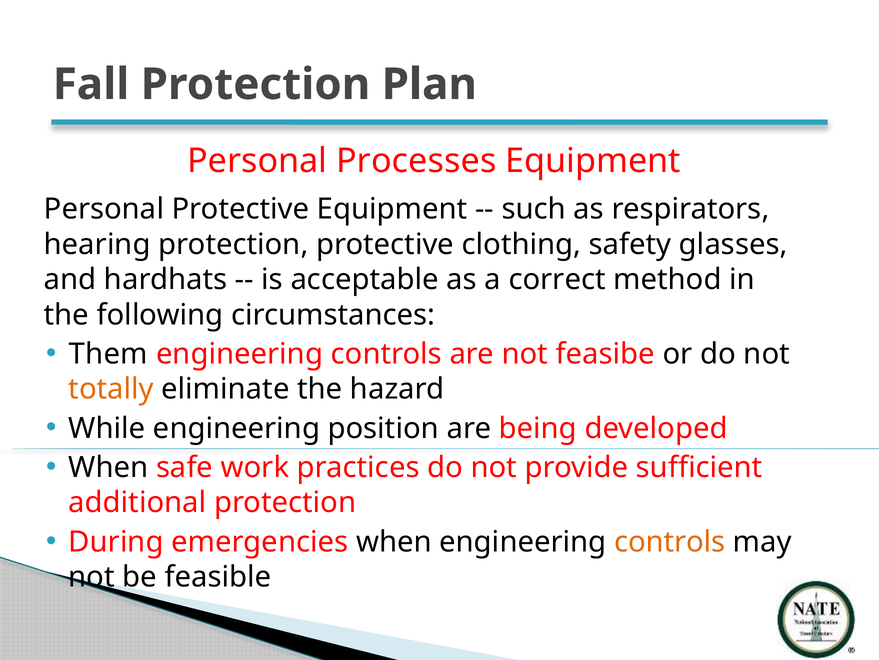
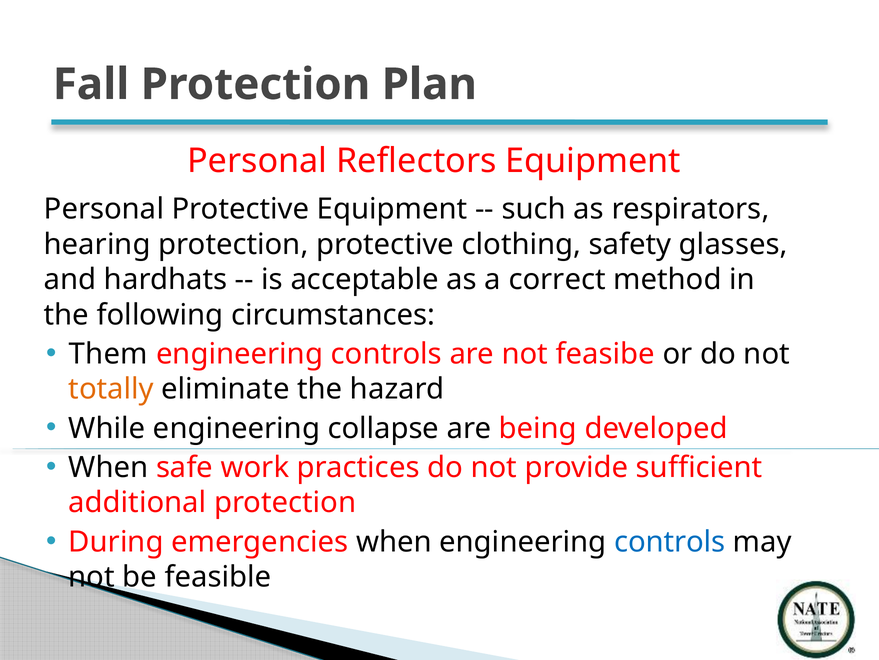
Processes: Processes -> Reflectors (416, 161)
position: position -> collapse (383, 428)
controls colour: orange -> blue (670, 541)
